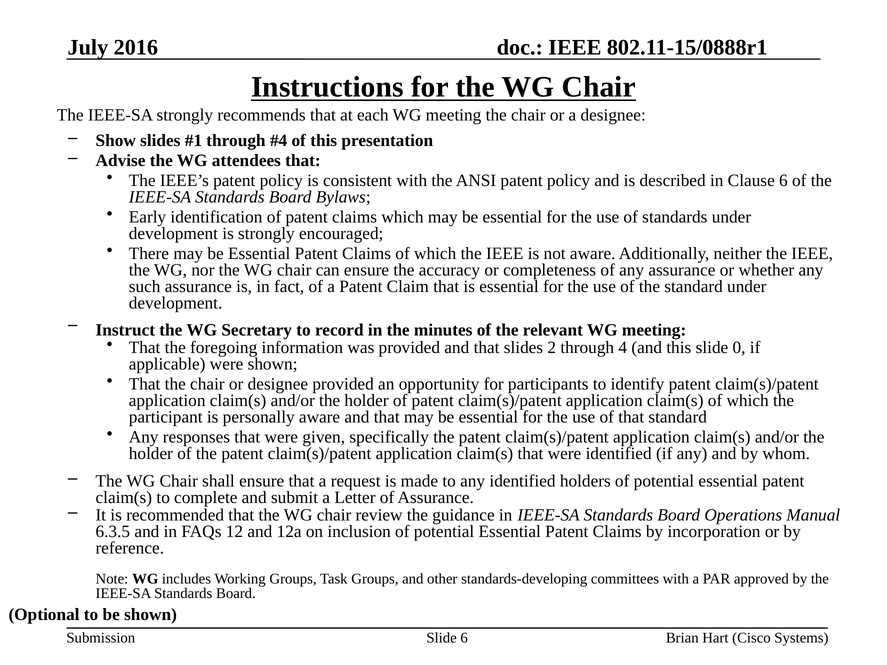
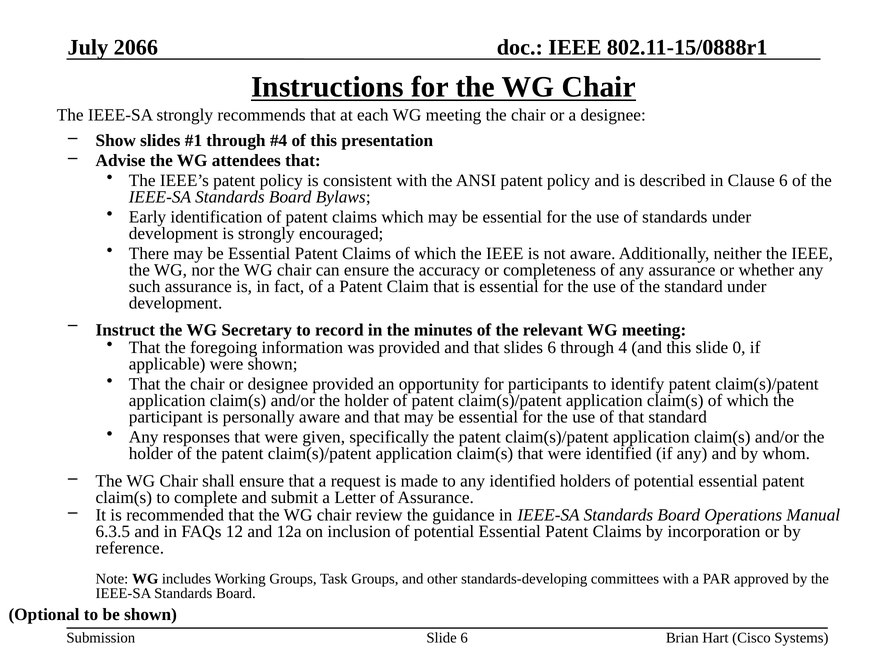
2016: 2016 -> 2066 (136, 47)
slides 2: 2 -> 6 (552, 348)
